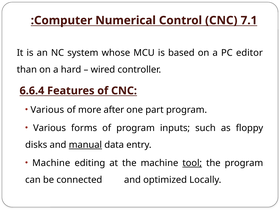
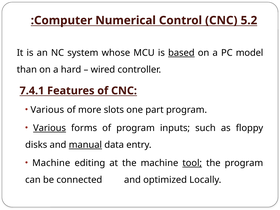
7.1: 7.1 -> 5.2 (249, 20)
based underline: none -> present (181, 53)
editor: editor -> model (250, 53)
6.6.4: 6.6.4 -> 7.4.1 (32, 91)
after: after -> slots (114, 110)
Various underline: none -> present (50, 128)
